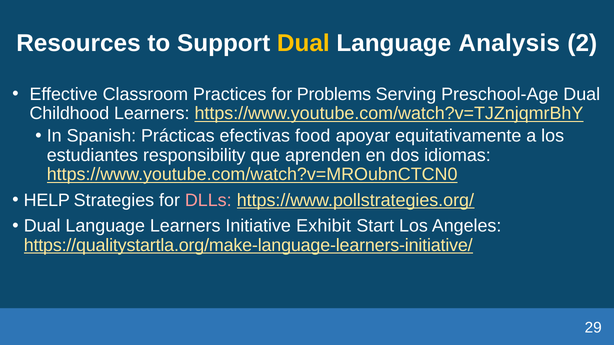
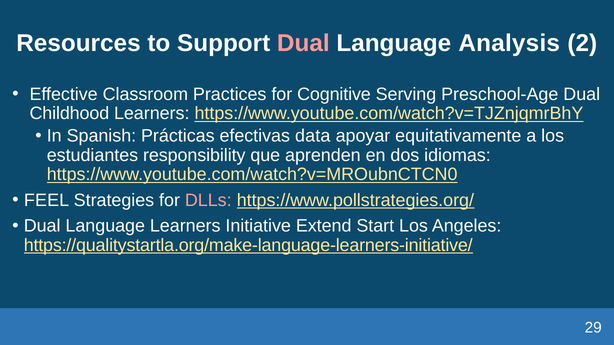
Dual colour: yellow -> pink (303, 43)
Problems: Problems -> Cognitive (334, 94)
food: food -> data (313, 136)
HELP: HELP -> FEEL (47, 200)
Exhibit: Exhibit -> Extend (324, 226)
